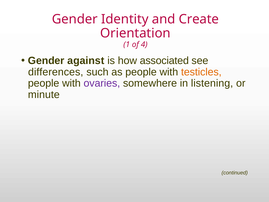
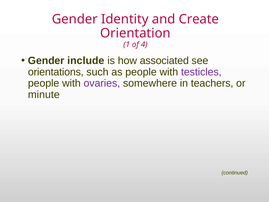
against: against -> include (86, 61)
differences: differences -> orientations (56, 72)
testicles colour: orange -> purple (201, 72)
listening: listening -> teachers (212, 83)
